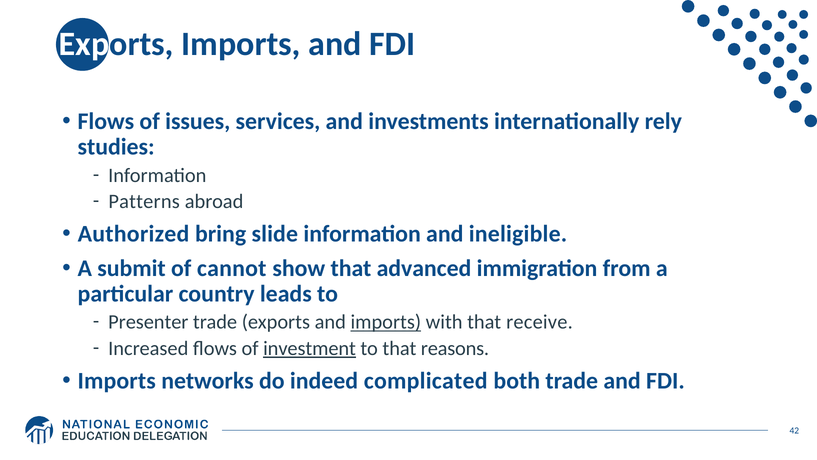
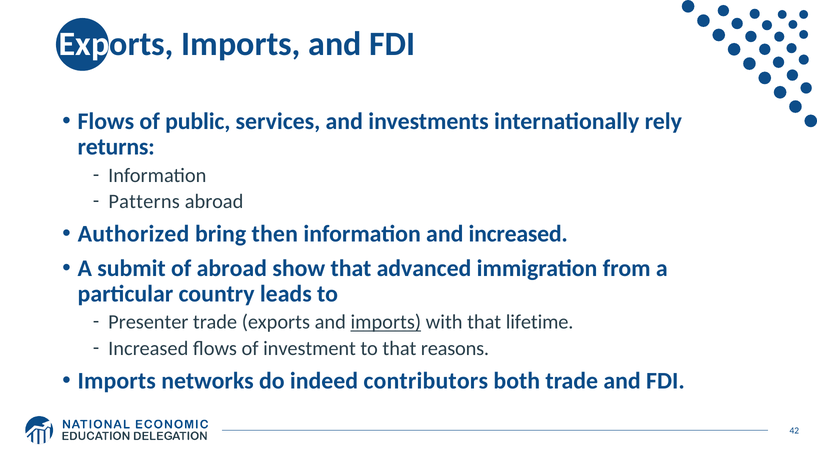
issues: issues -> public (198, 121)
studies: studies -> returns (116, 147)
slide: slide -> then (275, 234)
and ineligible: ineligible -> increased (518, 234)
of cannot: cannot -> abroad (232, 268)
receive: receive -> lifetime (540, 322)
investment underline: present -> none (310, 348)
complicated: complicated -> contributors (426, 380)
